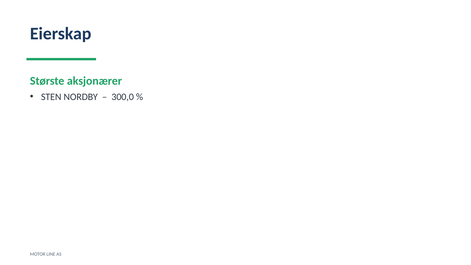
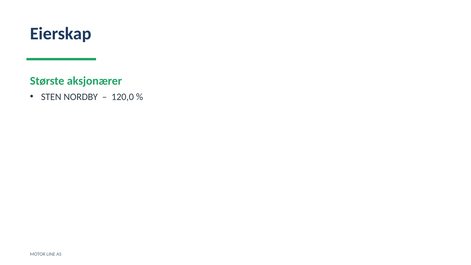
300,0: 300,0 -> 120,0 (123, 97)
